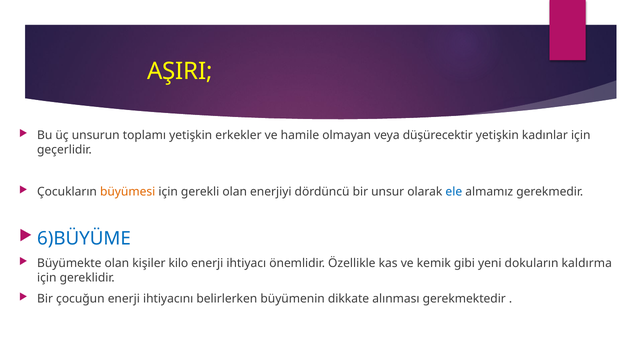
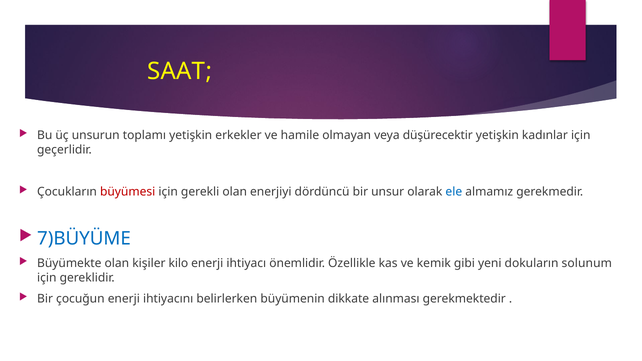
AŞIRI: AŞIRI -> SAAT (180, 72)
büyümesi colour: orange -> red (128, 192)
6)BÜYÜME: 6)BÜYÜME -> 7)BÜYÜME (84, 239)
kaldırma: kaldırma -> solunum (587, 263)
